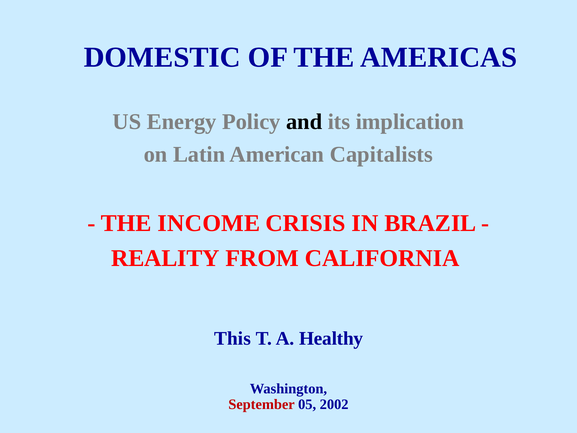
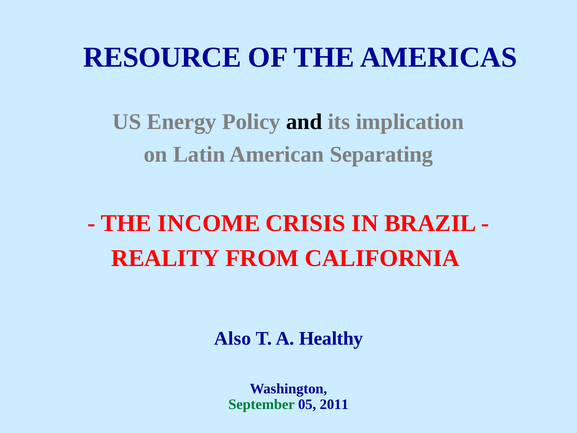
DOMESTIC: DOMESTIC -> RESOURCE (162, 57)
Capitalists: Capitalists -> Separating (381, 154)
This: This -> Also (233, 338)
September colour: red -> green (262, 404)
2002: 2002 -> 2011 (334, 404)
